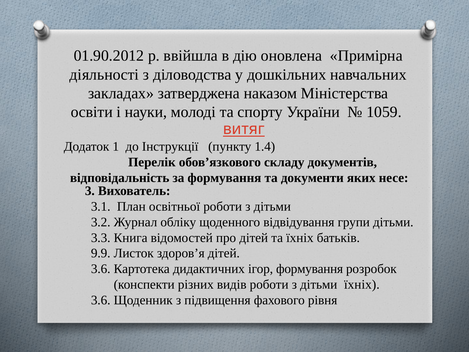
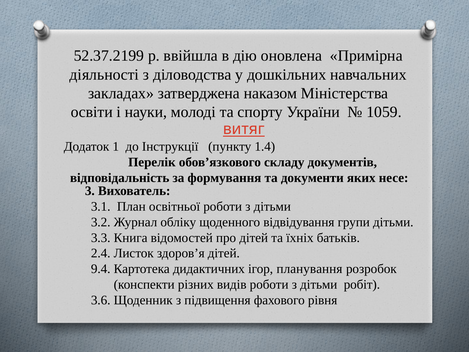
01.90.2012: 01.90.2012 -> 52.37.2199 (109, 56)
9.9: 9.9 -> 2.4 (101, 253)
3.6: 3.6 -> 9.4 (101, 269)
ігор формування: формування -> планування (309, 269)
дітьми їхніх: їхніх -> робіт (362, 284)
